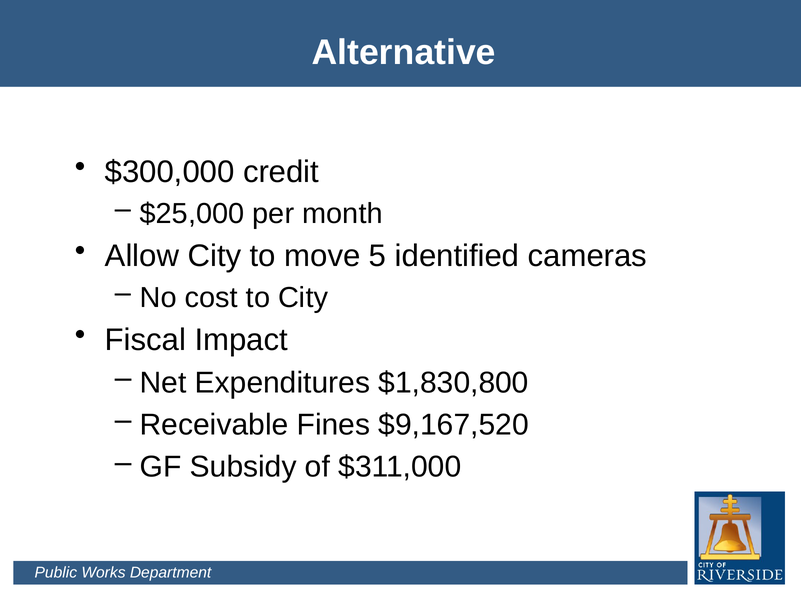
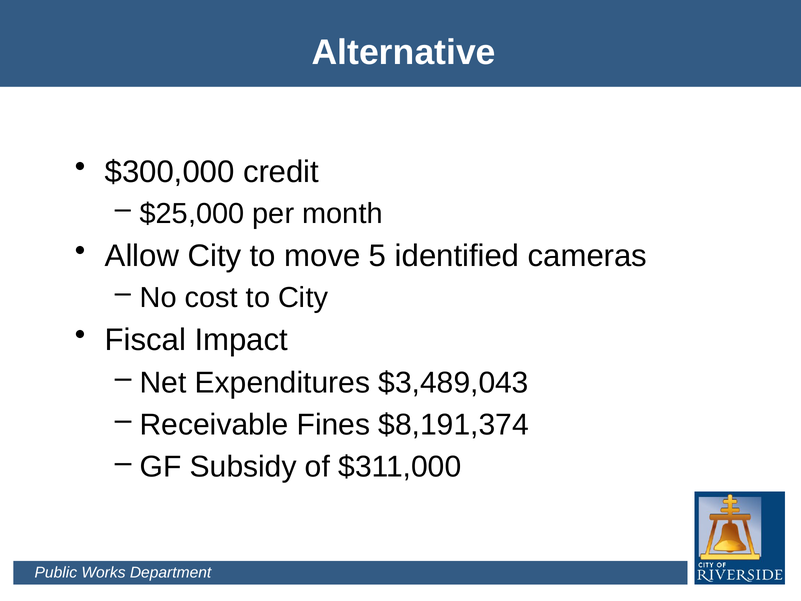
$1,830,800: $1,830,800 -> $3,489,043 (454, 383)
$9,167,520: $9,167,520 -> $8,191,374 (454, 425)
